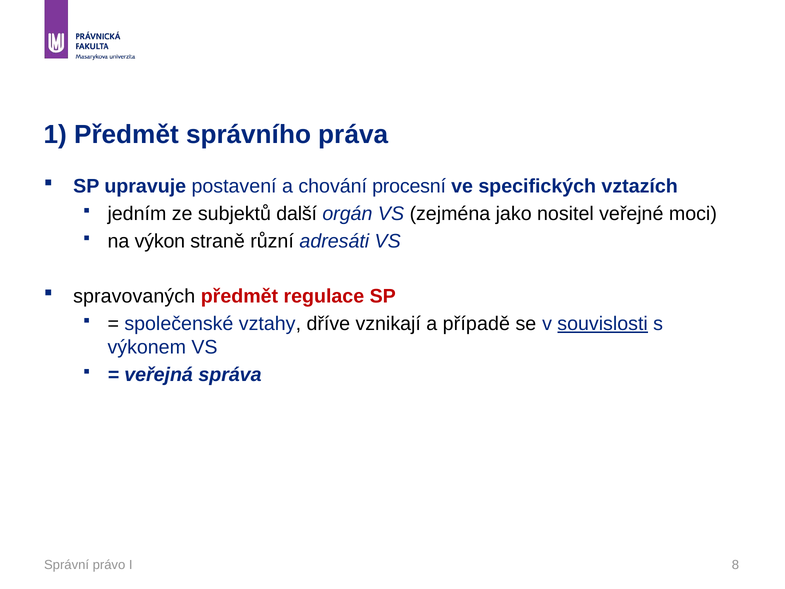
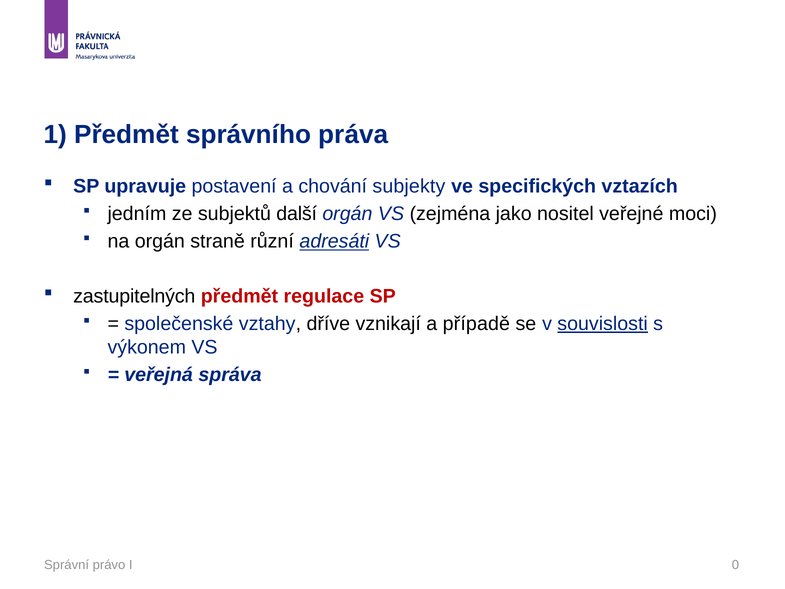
procesní: procesní -> subjekty (409, 186)
na výkon: výkon -> orgán (160, 241)
adresáti underline: none -> present (334, 241)
spravovaných: spravovaných -> zastupitelných (134, 296)
8: 8 -> 0 (735, 565)
